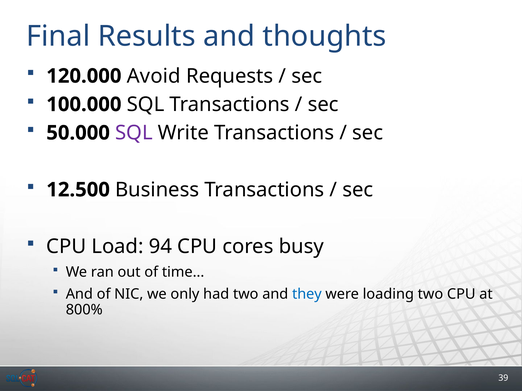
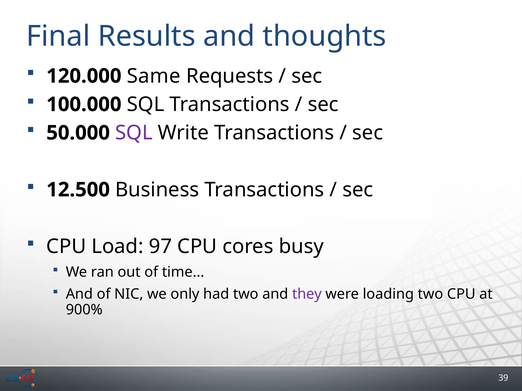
Avoid: Avoid -> Same (154, 76)
94: 94 -> 97 (160, 247)
they colour: blue -> purple (307, 294)
800%: 800% -> 900% (84, 310)
